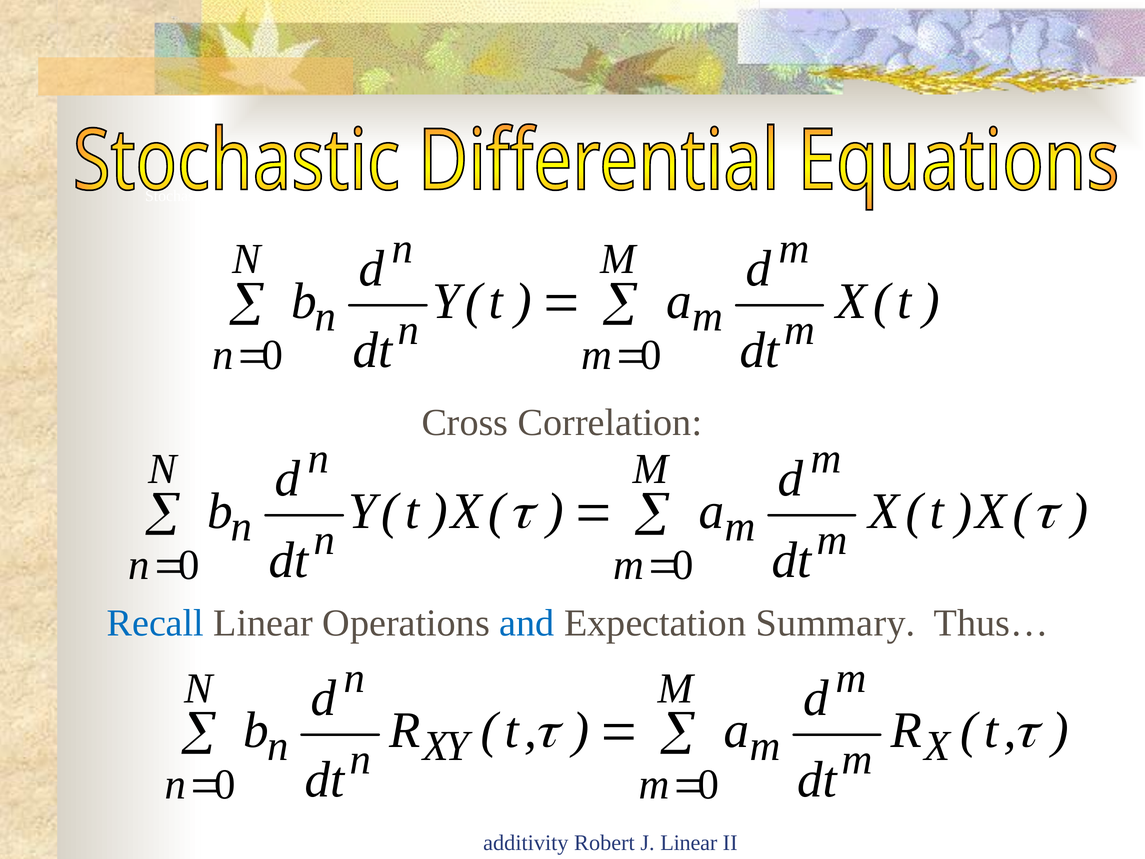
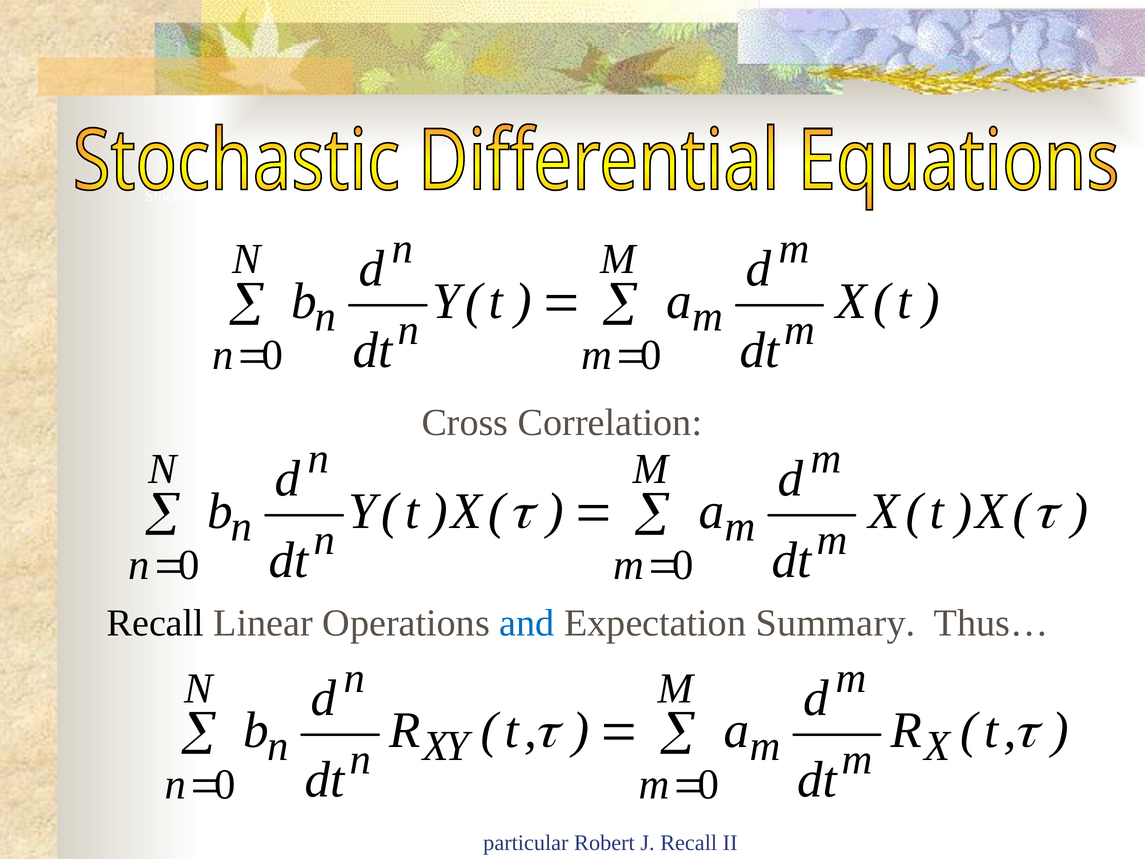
Recall colour: blue -> black (155, 623)
additivity: additivity -> particular (526, 843)
J Linear: Linear -> Recall (689, 843)
